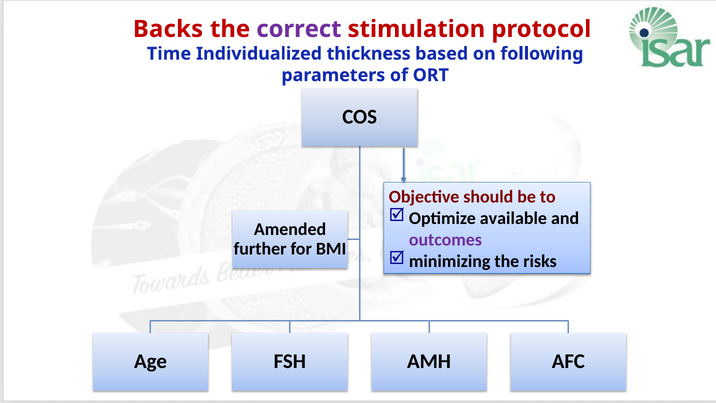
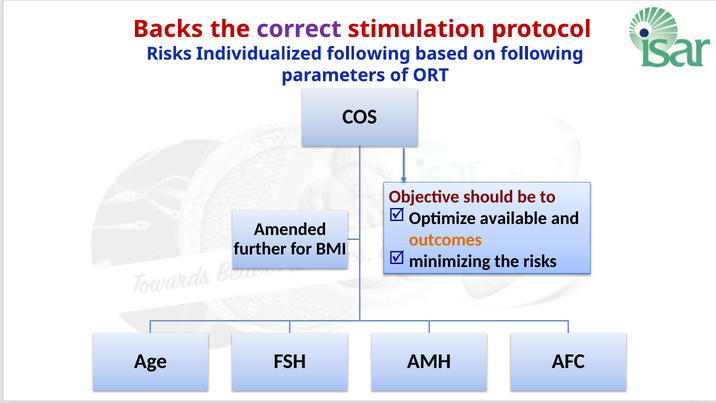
Time: Time -> Risks (169, 54)
Individualized thickness: thickness -> following (369, 54)
outcomes colour: purple -> orange (445, 240)
